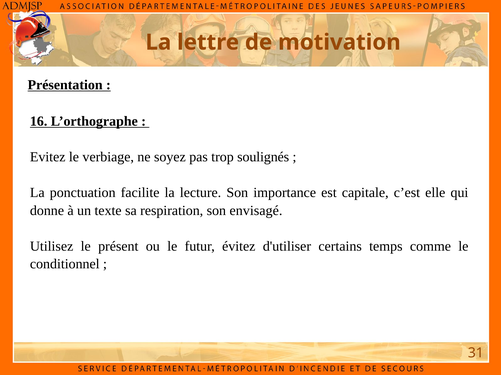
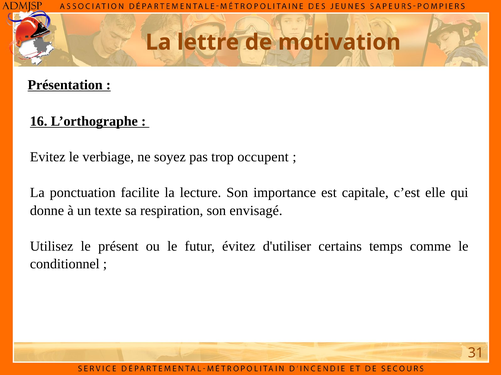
soulignés: soulignés -> occupent (263, 157)
